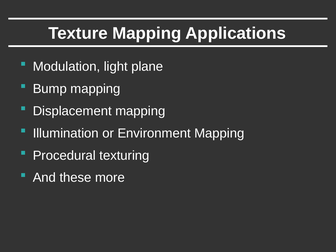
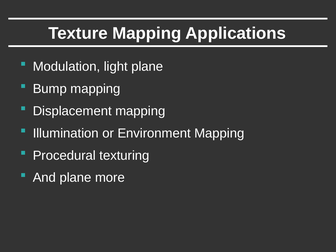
And these: these -> plane (76, 178)
